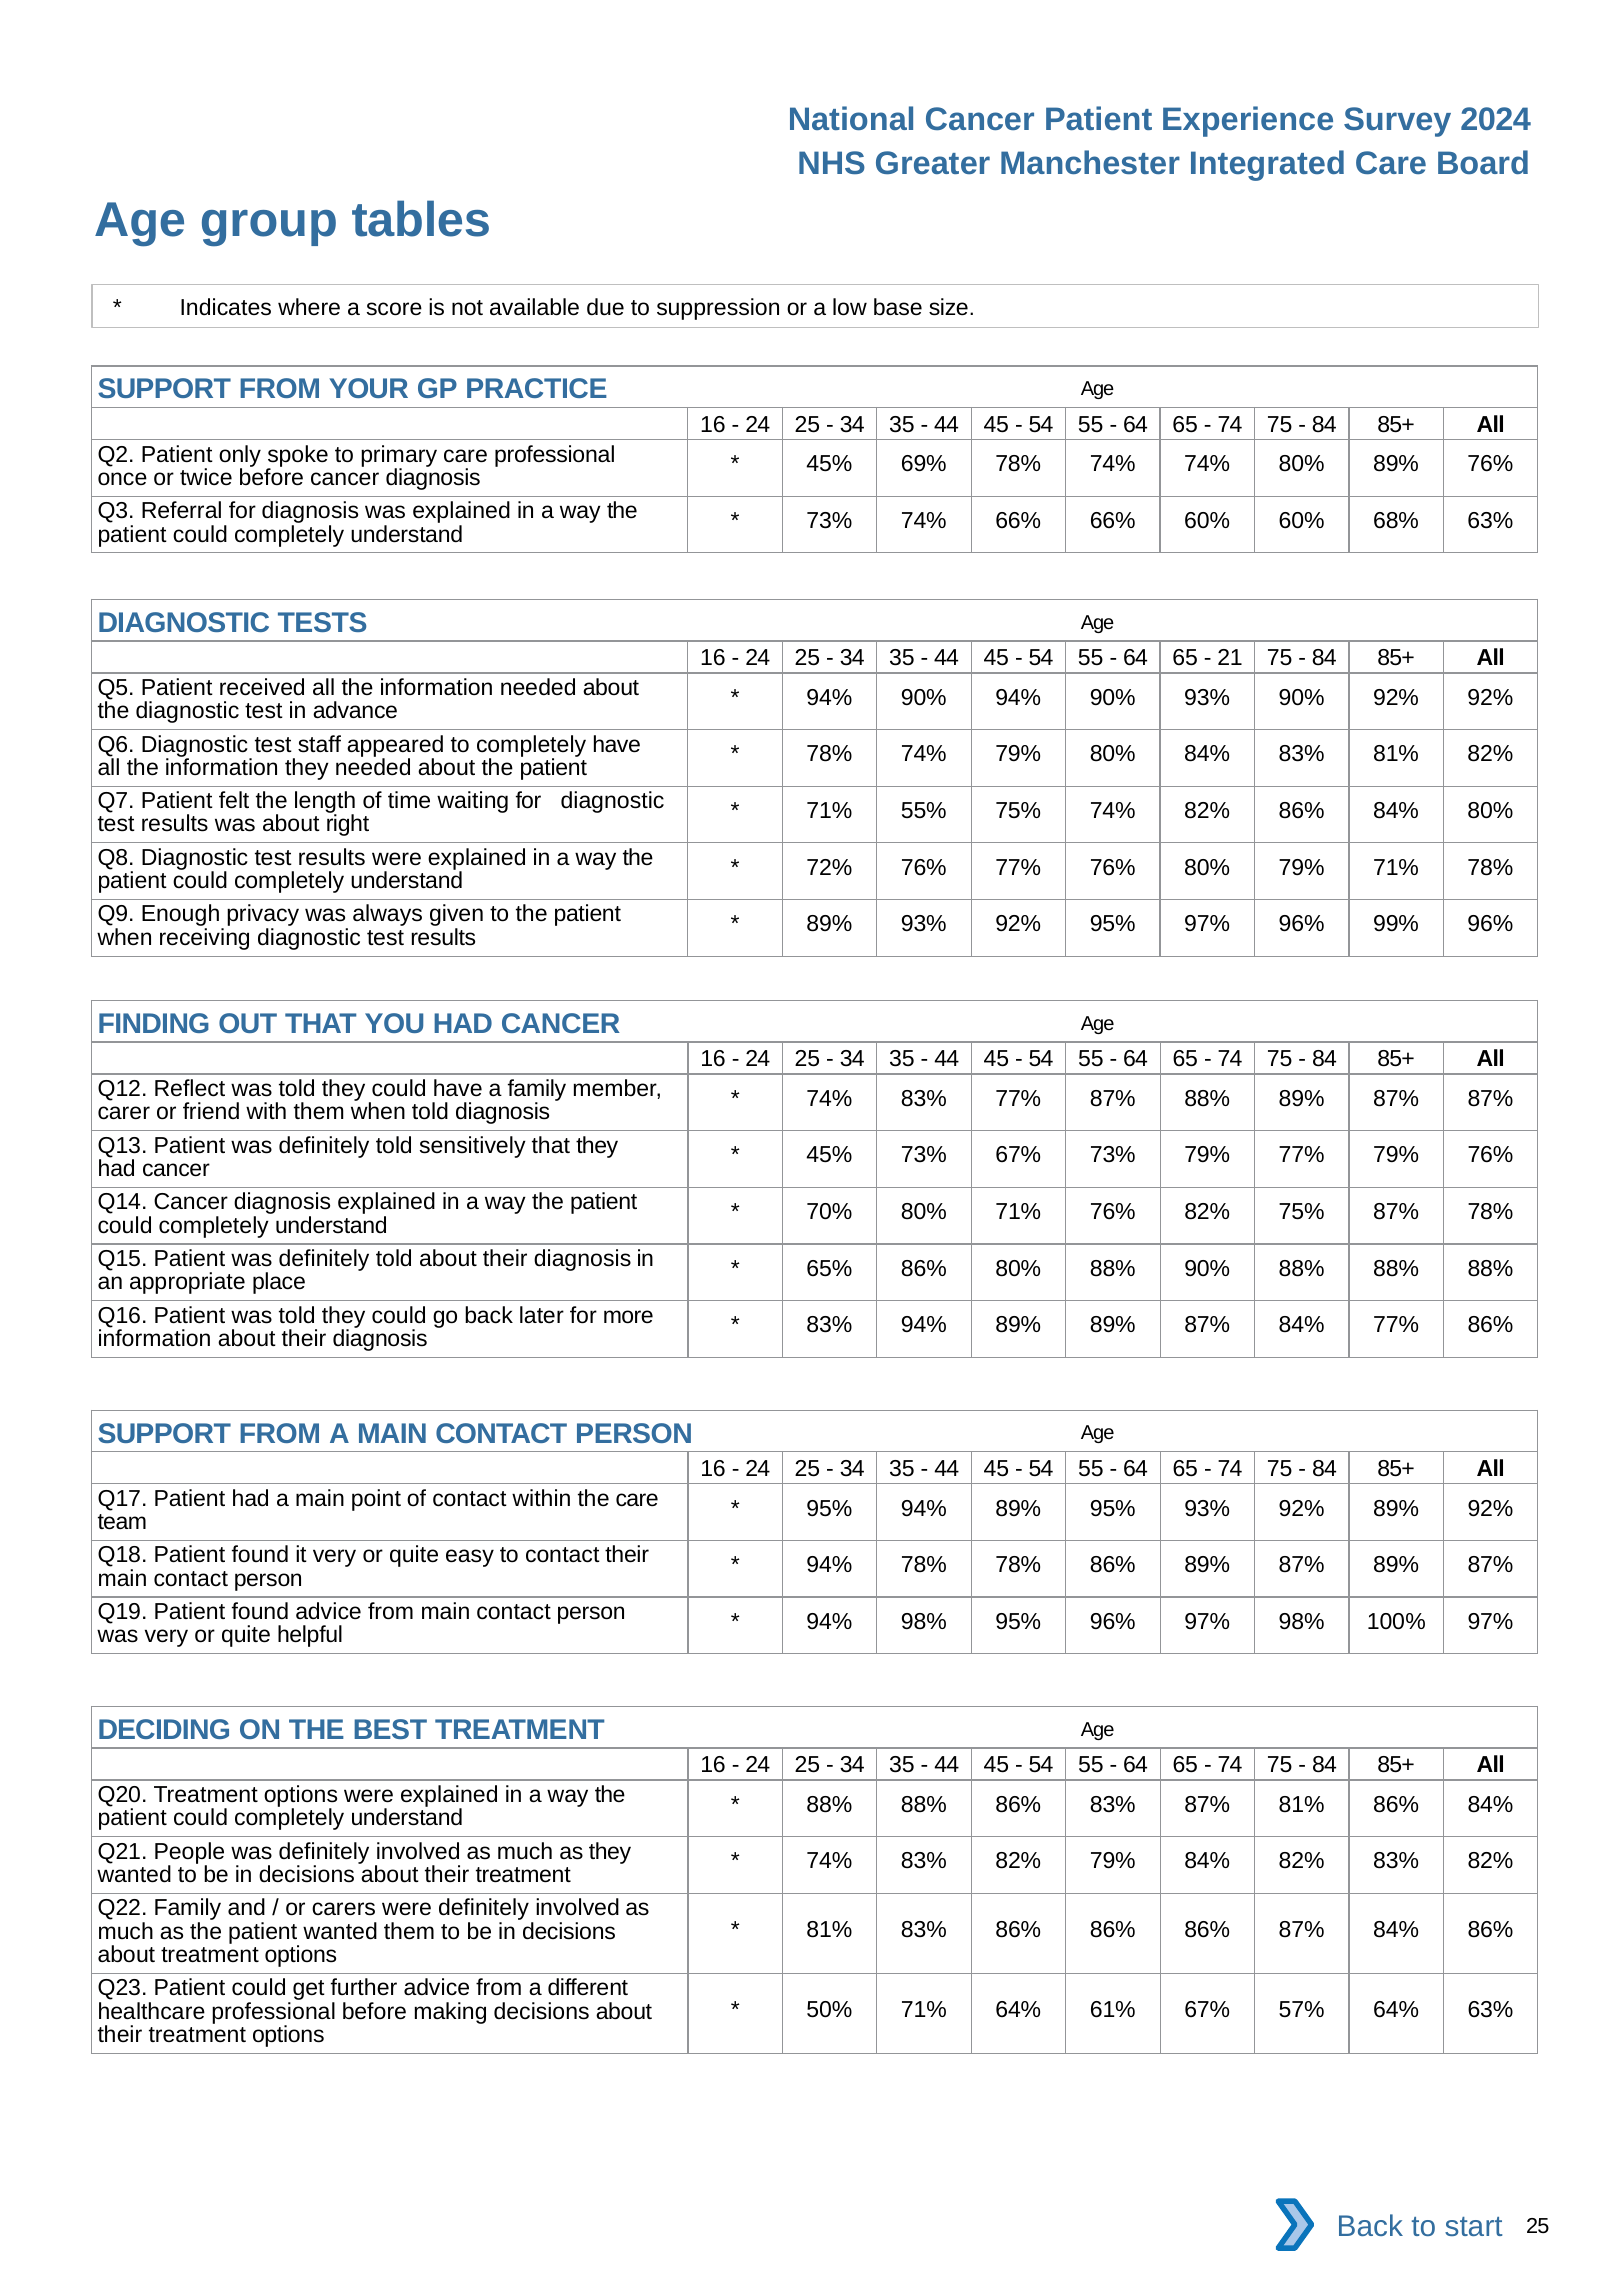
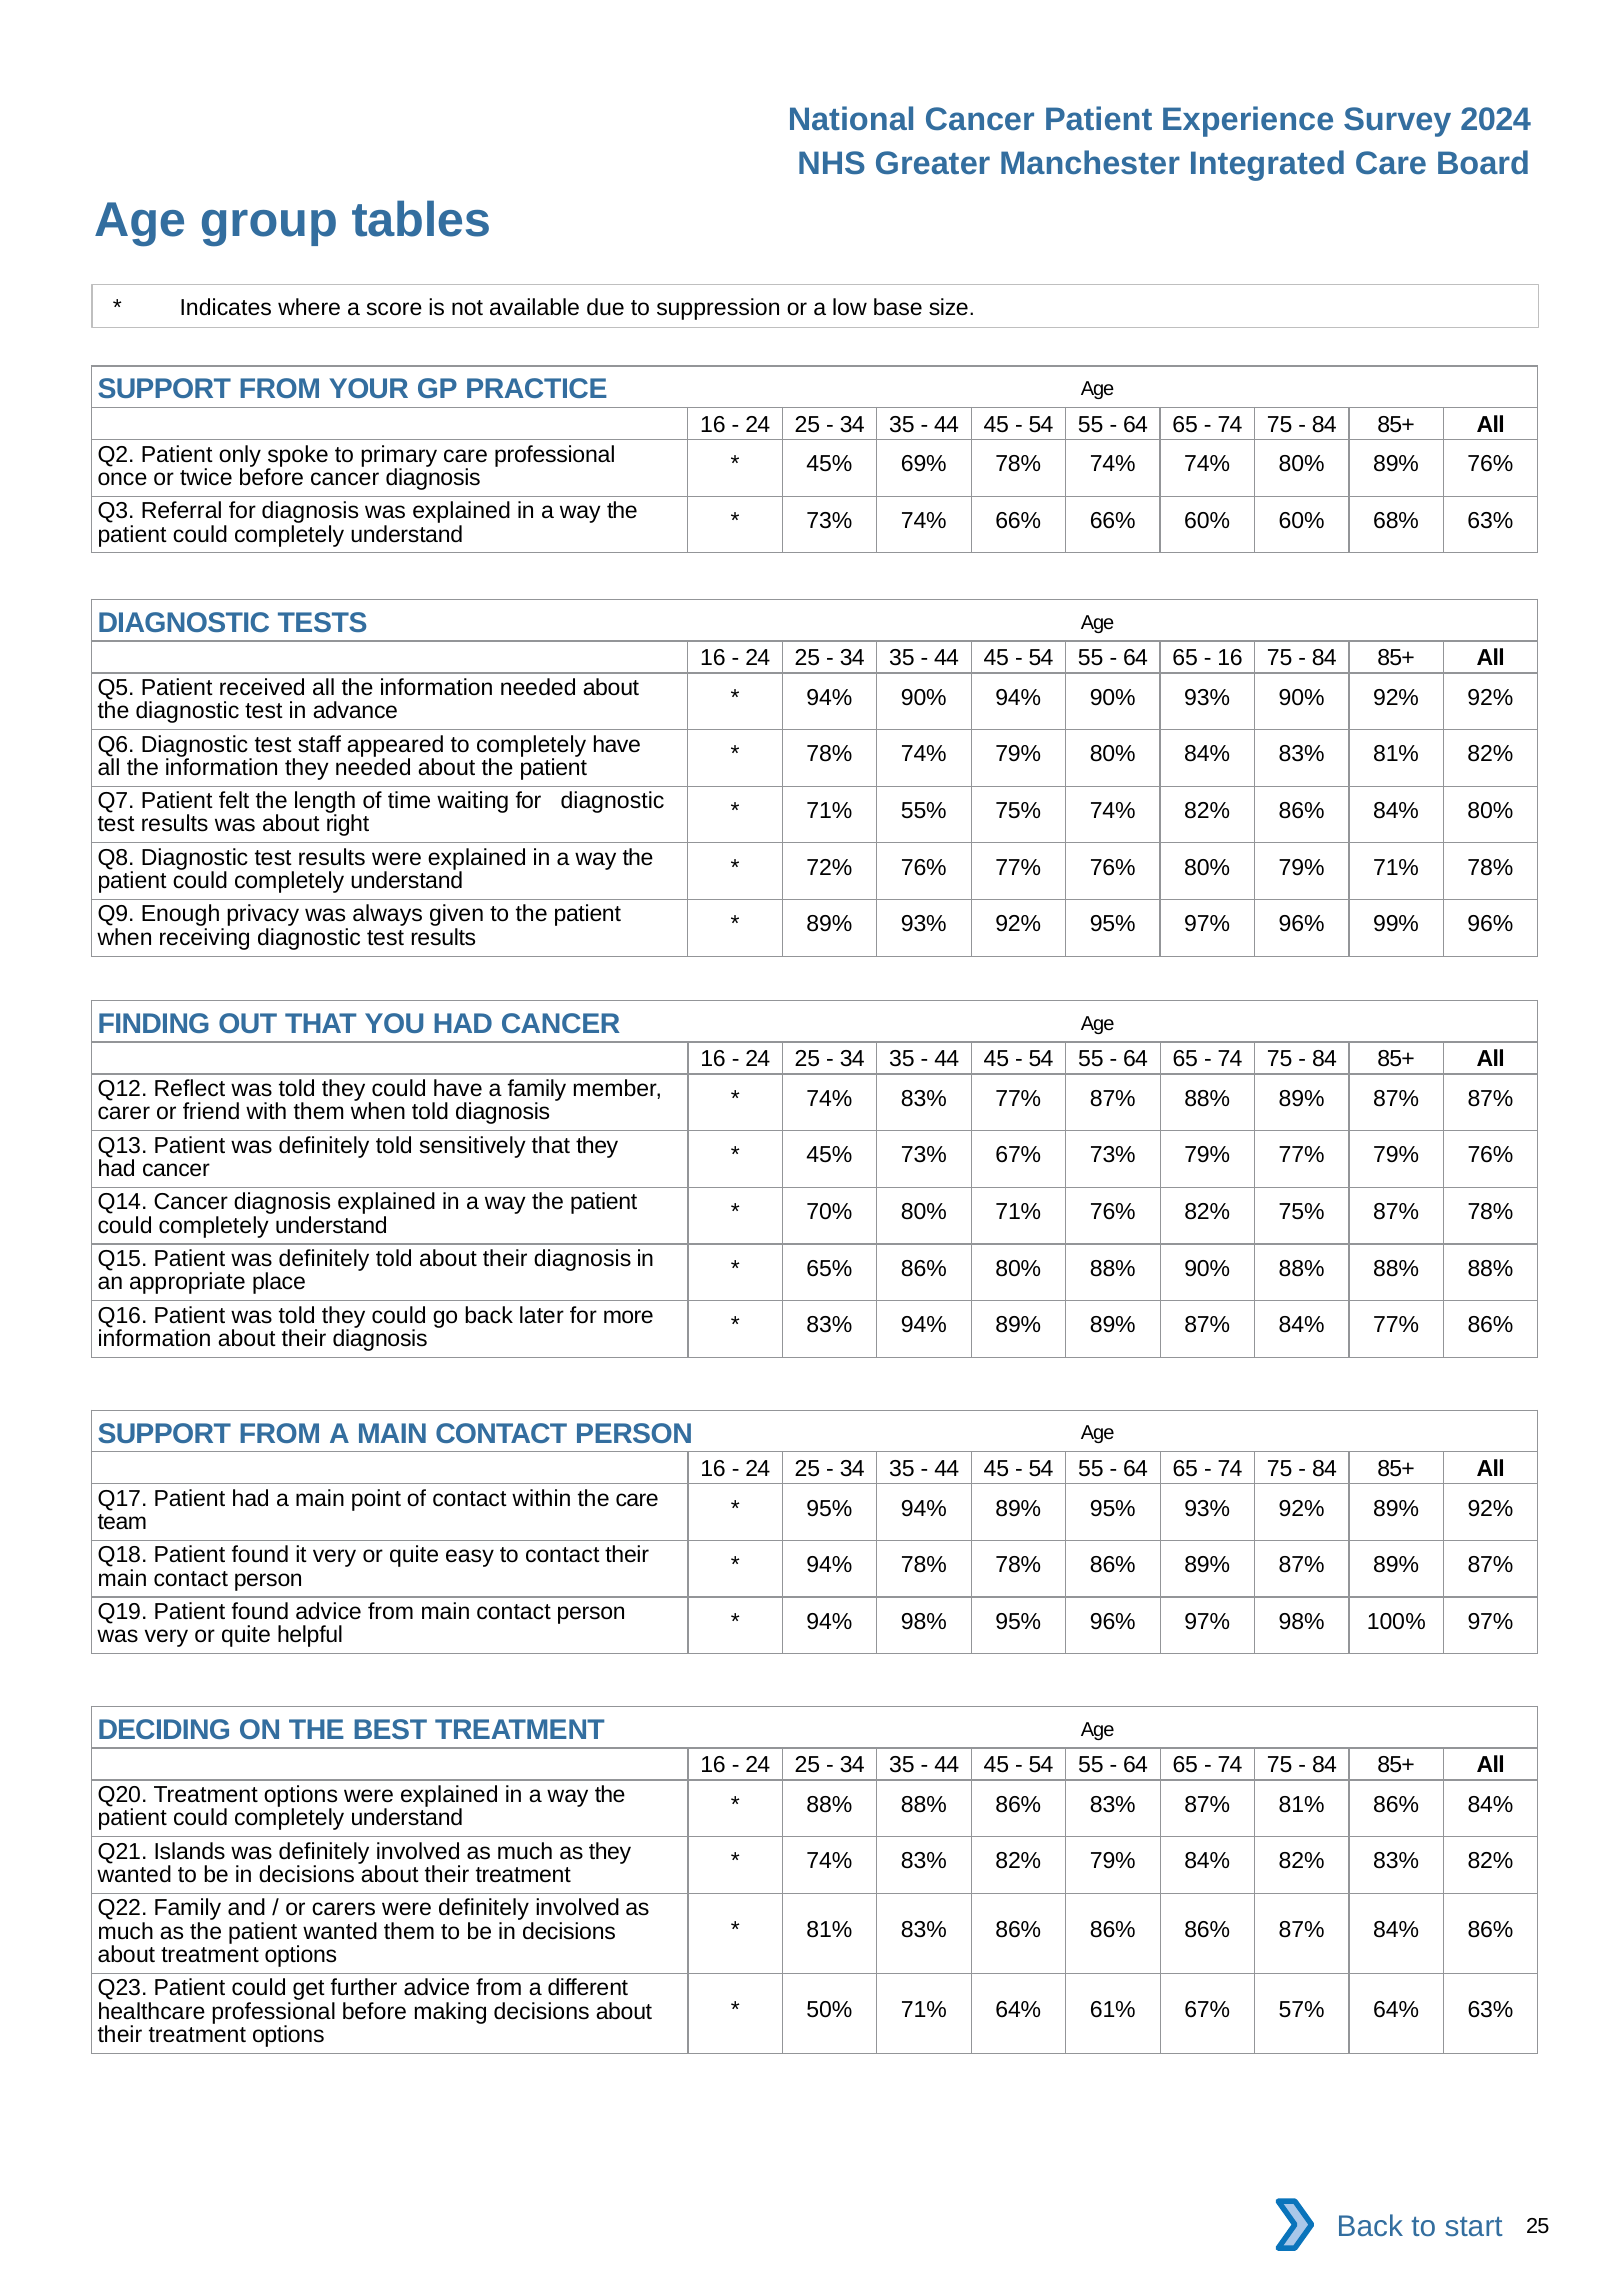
21: 21 -> 16 (1230, 658)
People: People -> Islands (190, 1851)
